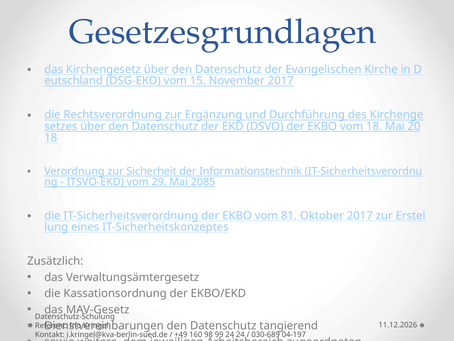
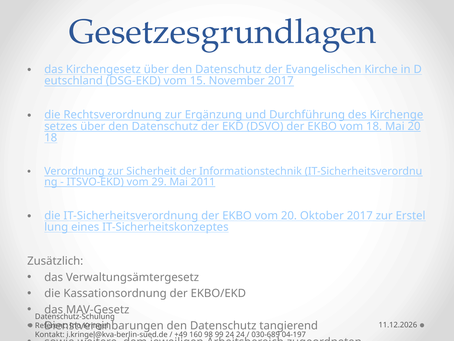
2085: 2085 -> 2011 (203, 182)
vom 81: 81 -> 20 (289, 215)
